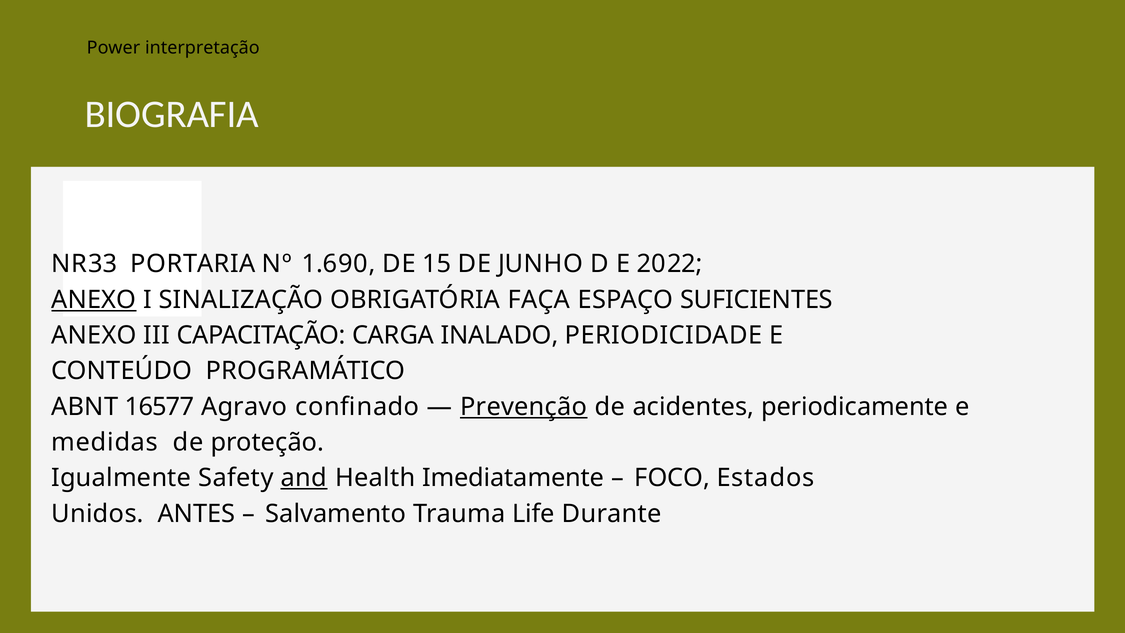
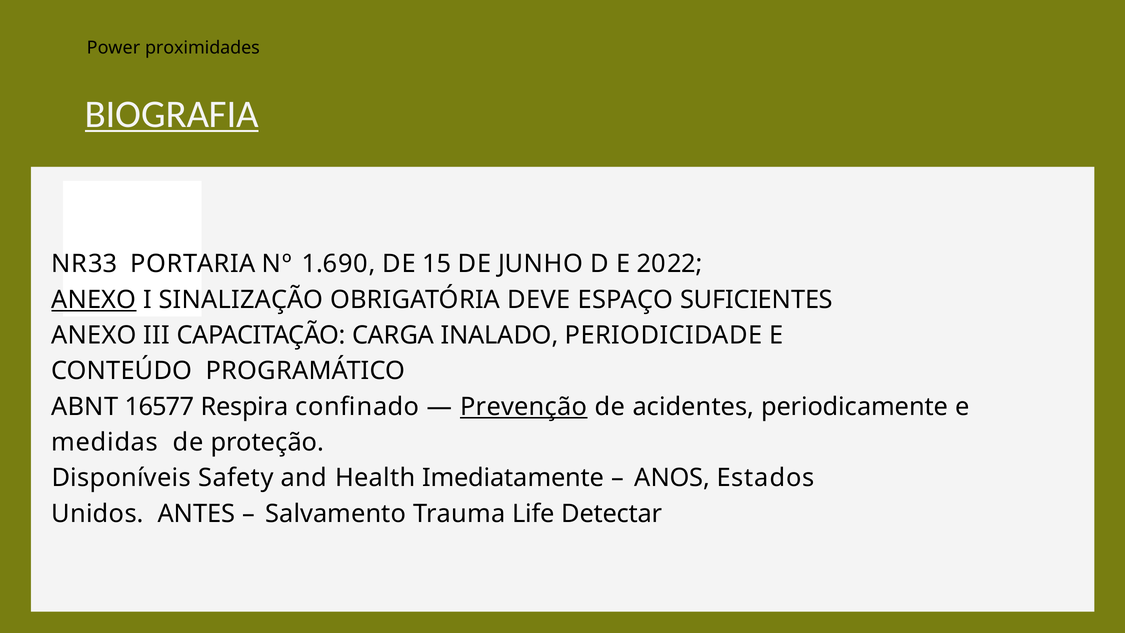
interpretação: interpretação -> proximidades (202, 48)
BIOGRAFIA underline: none -> present (172, 114)
FAÇA: FAÇA -> DEVE (539, 300)
Agravo: Agravo -> Respira (244, 407)
Igualmente: Igualmente -> Disponíveis (121, 478)
and underline: present -> none (304, 478)
FOCO: FOCO -> ANOS (672, 478)
Durante: Durante -> Detectar (612, 514)
